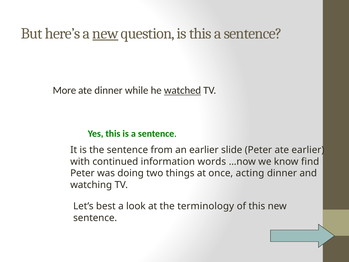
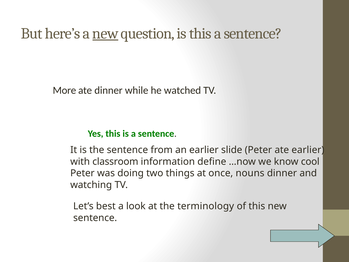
watched underline: present -> none (182, 90)
continued: continued -> classroom (115, 161)
words: words -> define (212, 161)
find: find -> cool (310, 161)
acting: acting -> nouns (250, 173)
